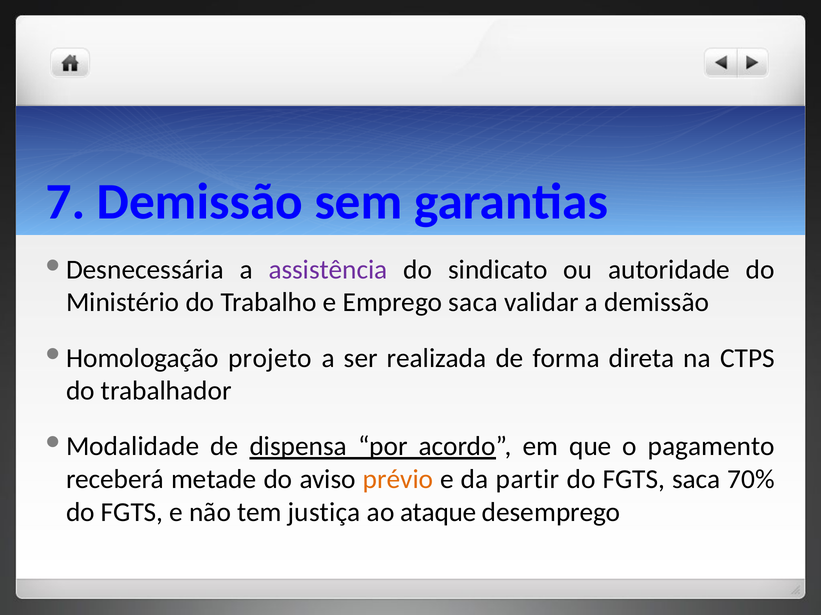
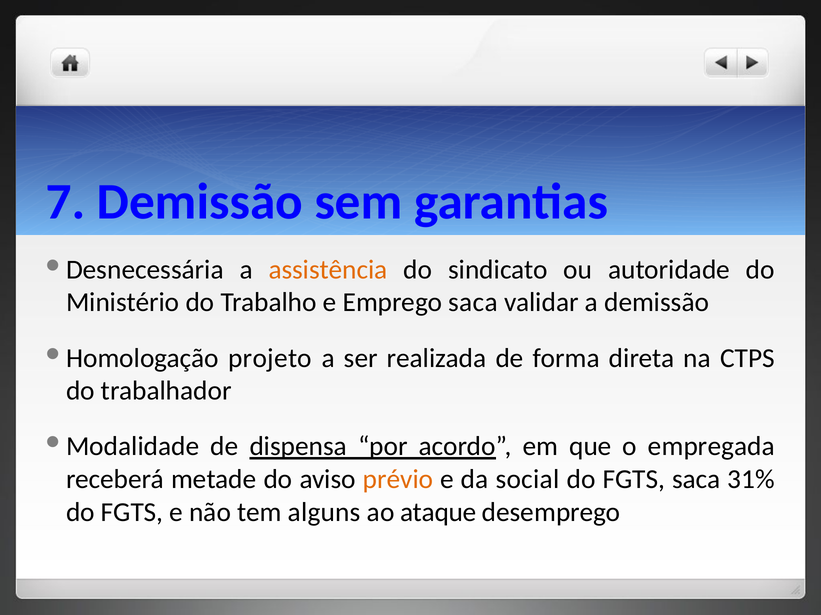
assistência colour: purple -> orange (328, 270)
pagamento: pagamento -> empregada (711, 447)
partir: partir -> social (528, 480)
70%: 70% -> 31% (751, 480)
justiça: justiça -> alguns (324, 513)
